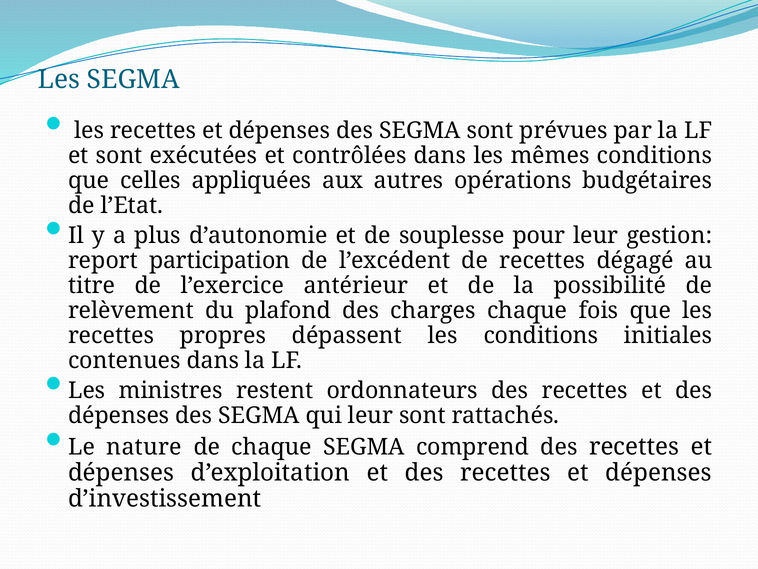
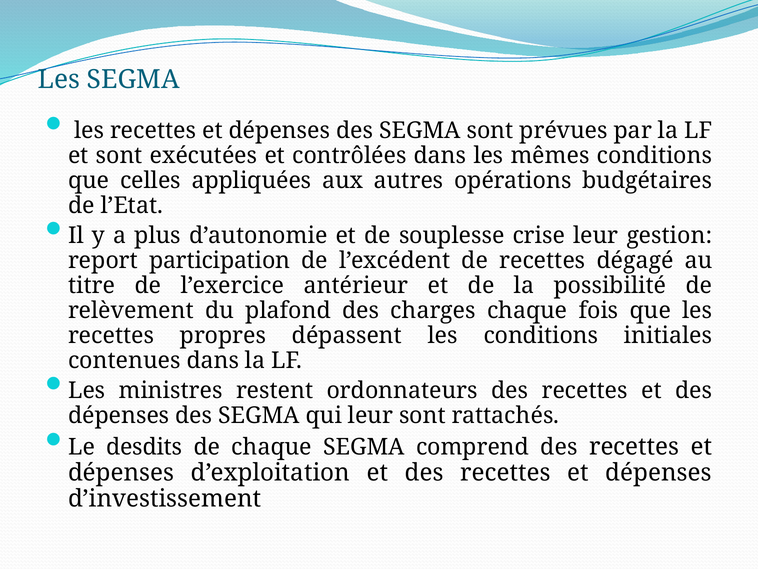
pour: pour -> crise (539, 235)
nature: nature -> desdits (144, 447)
